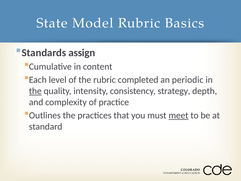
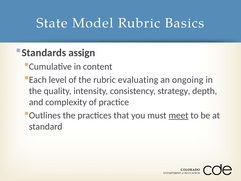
completed: completed -> evaluating (138, 80)
periodic: periodic -> ongoing (188, 80)
the underline: present -> none (35, 91)
